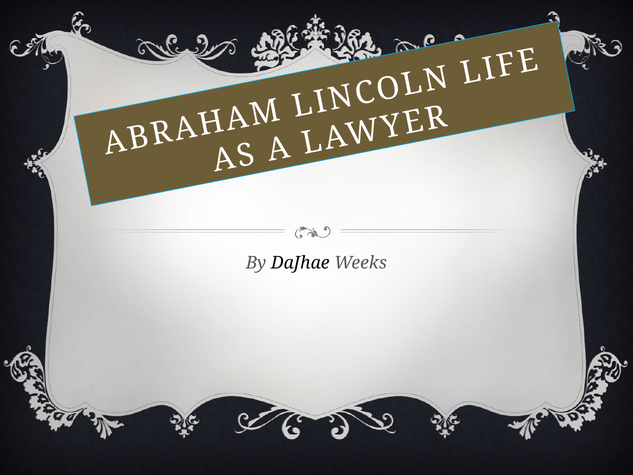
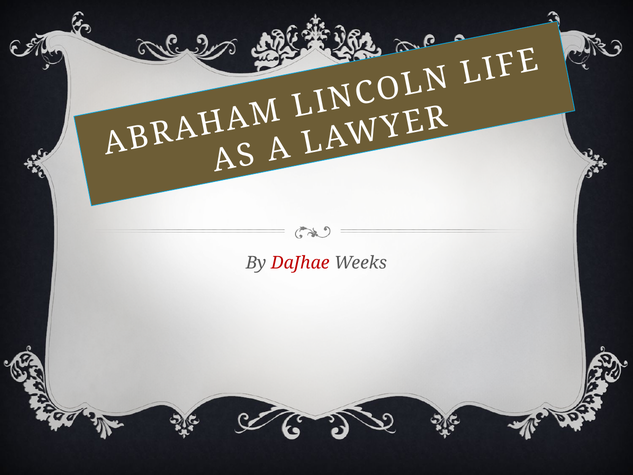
DaJhae colour: black -> red (300, 263)
